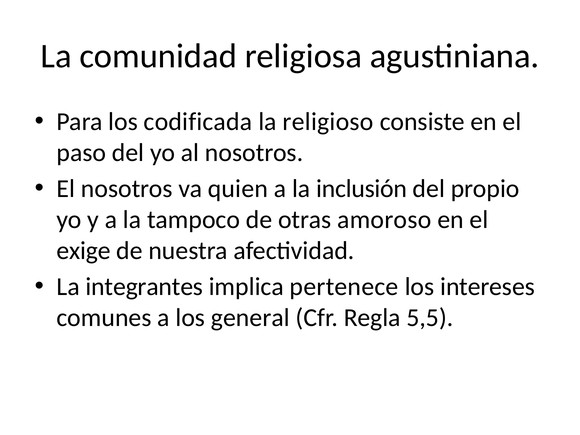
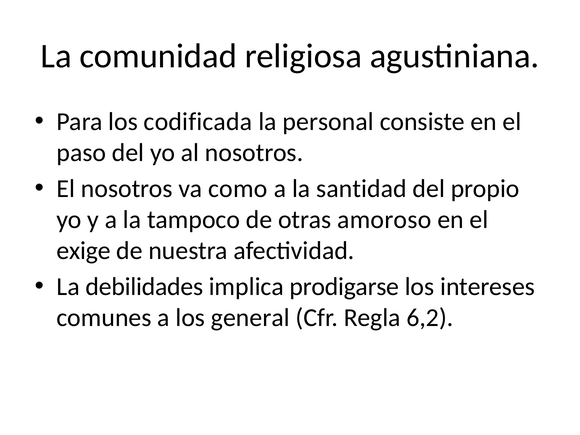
religioso: religioso -> personal (328, 122)
quien: quien -> como (238, 189)
inclusión: inclusión -> santidad (361, 189)
integrantes: integrantes -> debilidades (144, 287)
pertenece: pertenece -> prodigarse (344, 287)
5,5: 5,5 -> 6,2 (430, 318)
